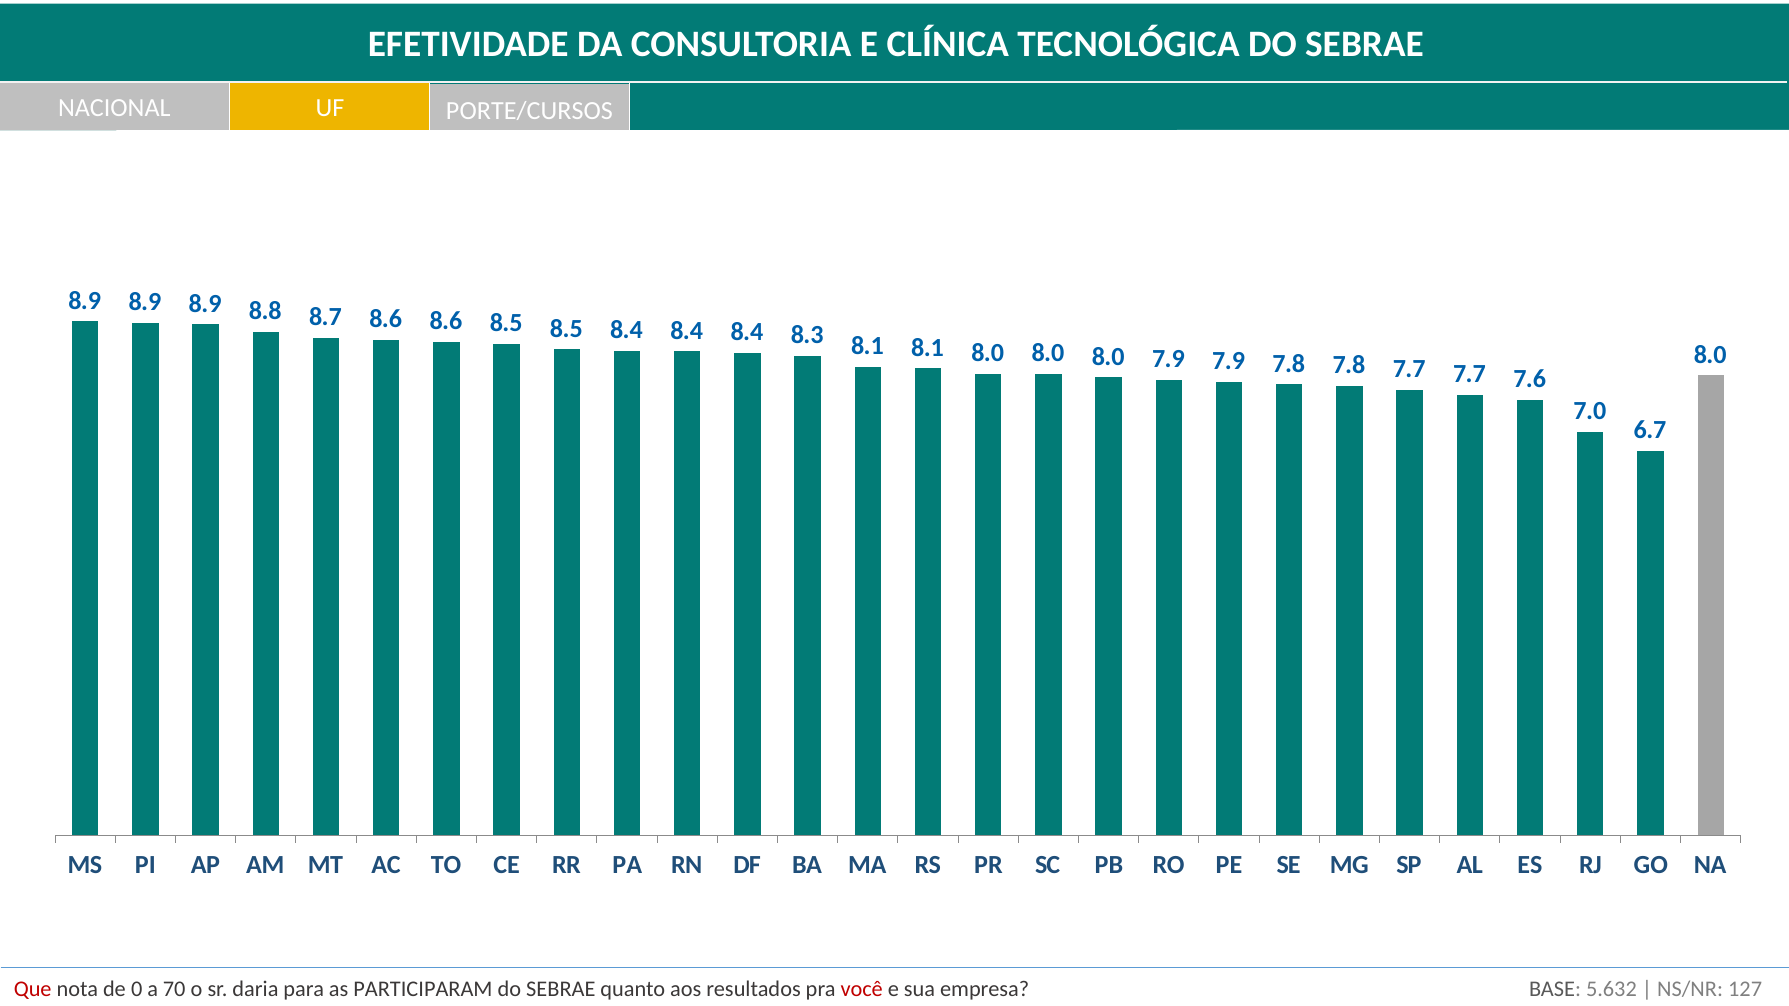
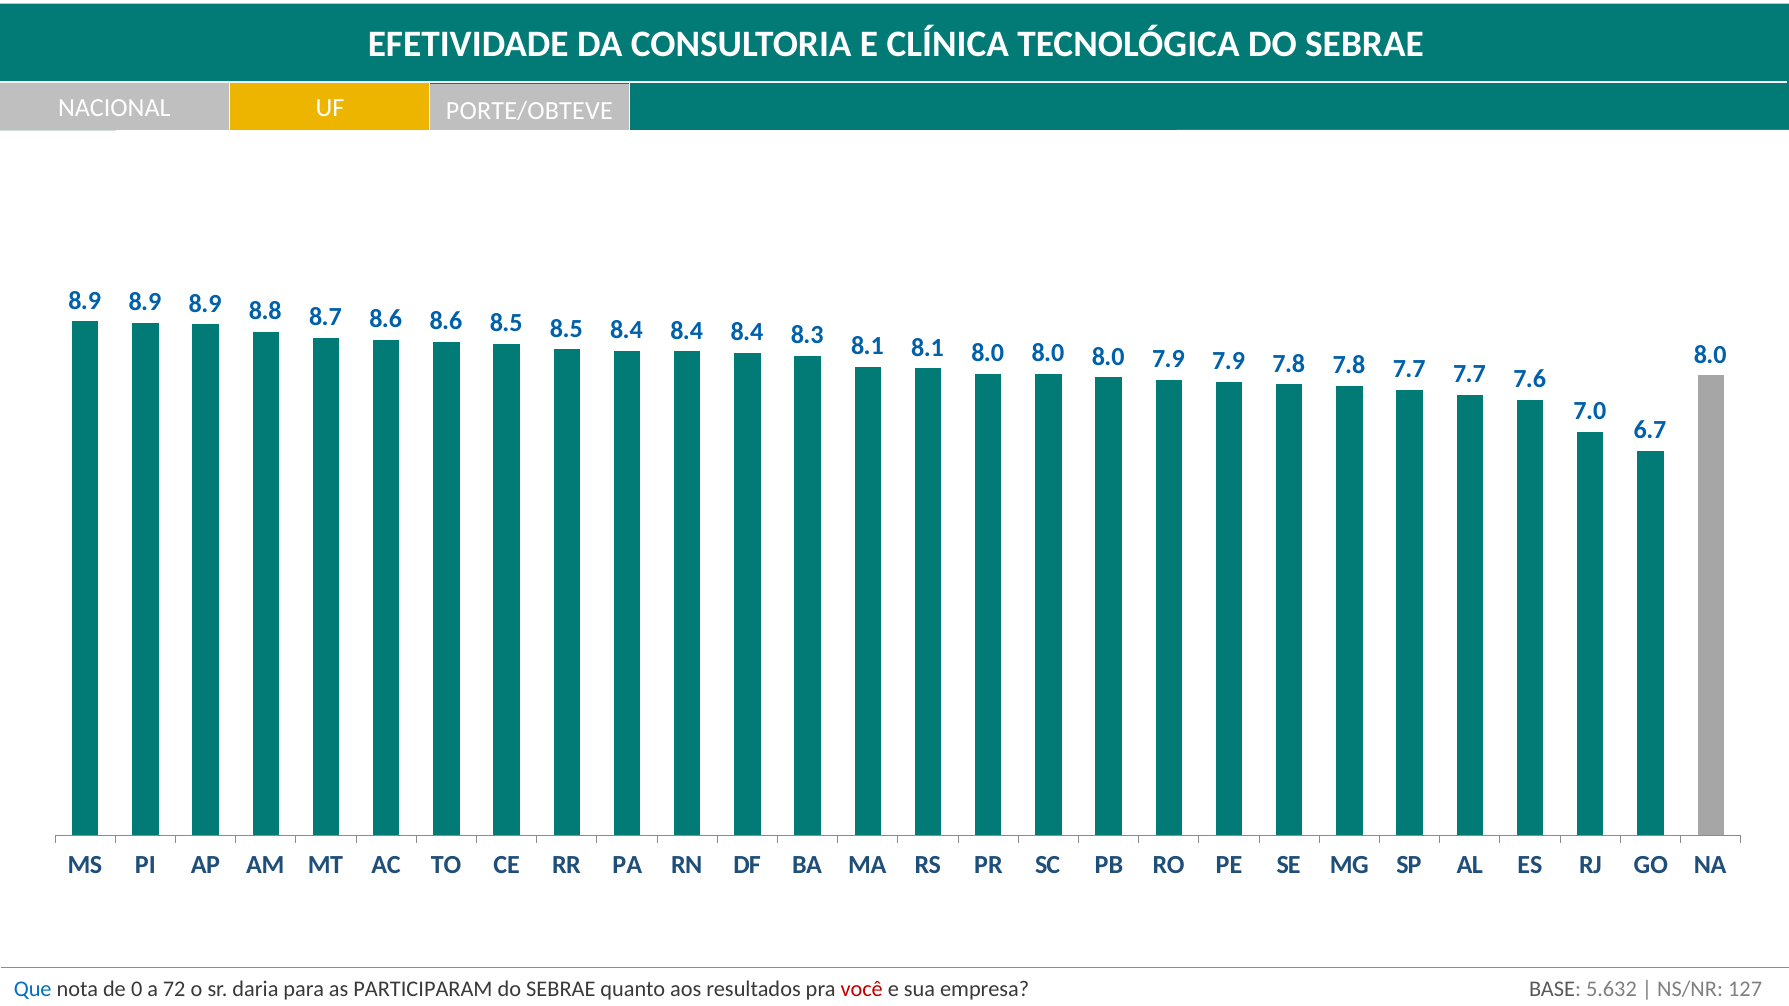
PORTE/CURSOS: PORTE/CURSOS -> PORTE/OBTEVE (529, 111)
Que colour: red -> blue (33, 990)
70: 70 -> 72 (174, 990)
